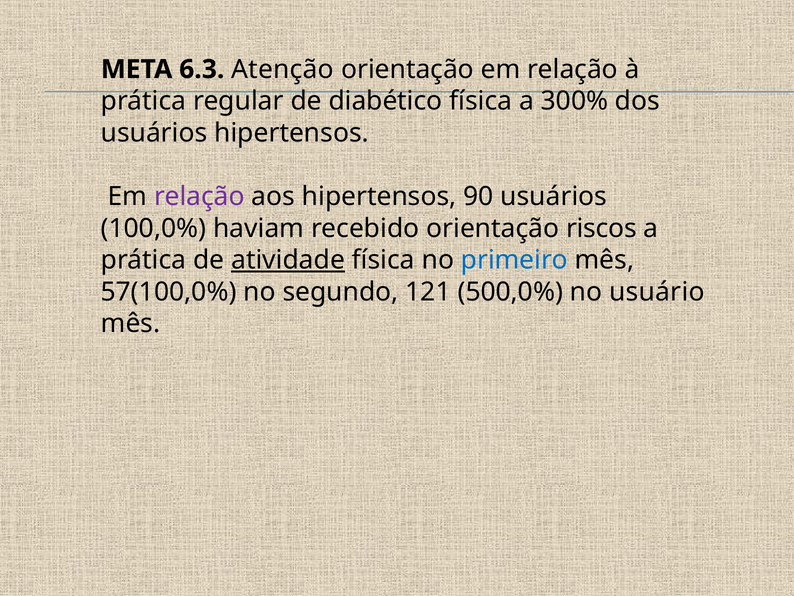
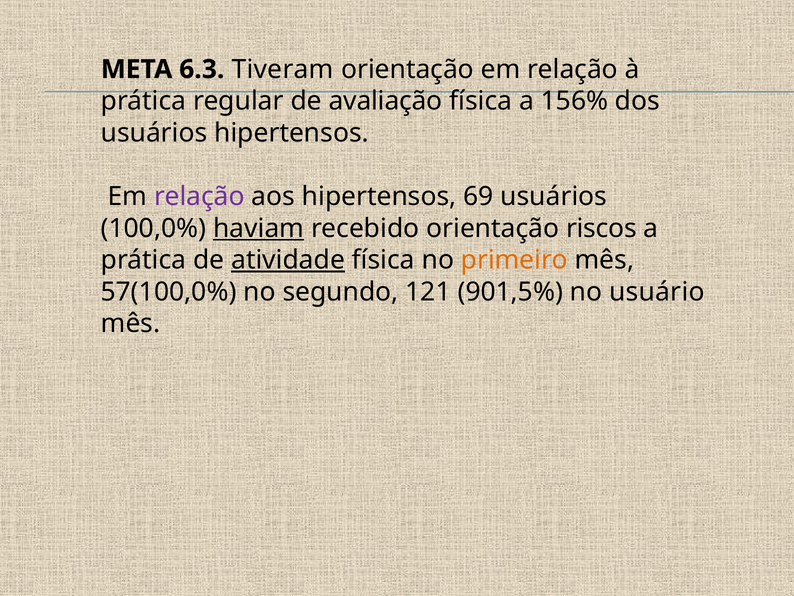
Atenção: Atenção -> Tiveram (283, 69)
diabético: diabético -> avaliação (386, 101)
300%: 300% -> 156% (574, 101)
90: 90 -> 69 (478, 196)
haviam underline: none -> present (259, 228)
primeiro colour: blue -> orange (514, 260)
500,0%: 500,0% -> 901,5% (510, 292)
